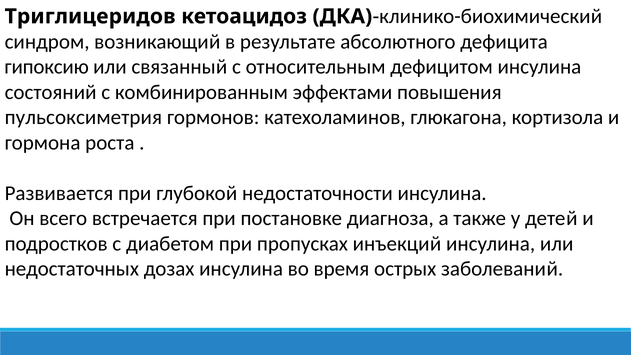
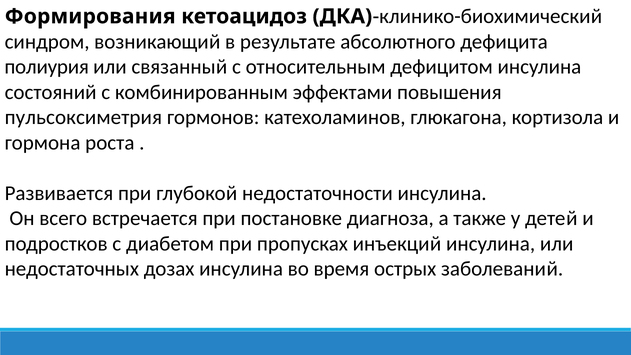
Триглицеридов: Триглицеридов -> Формирования (90, 16)
гипоксию: гипоксию -> полиурия (47, 67)
